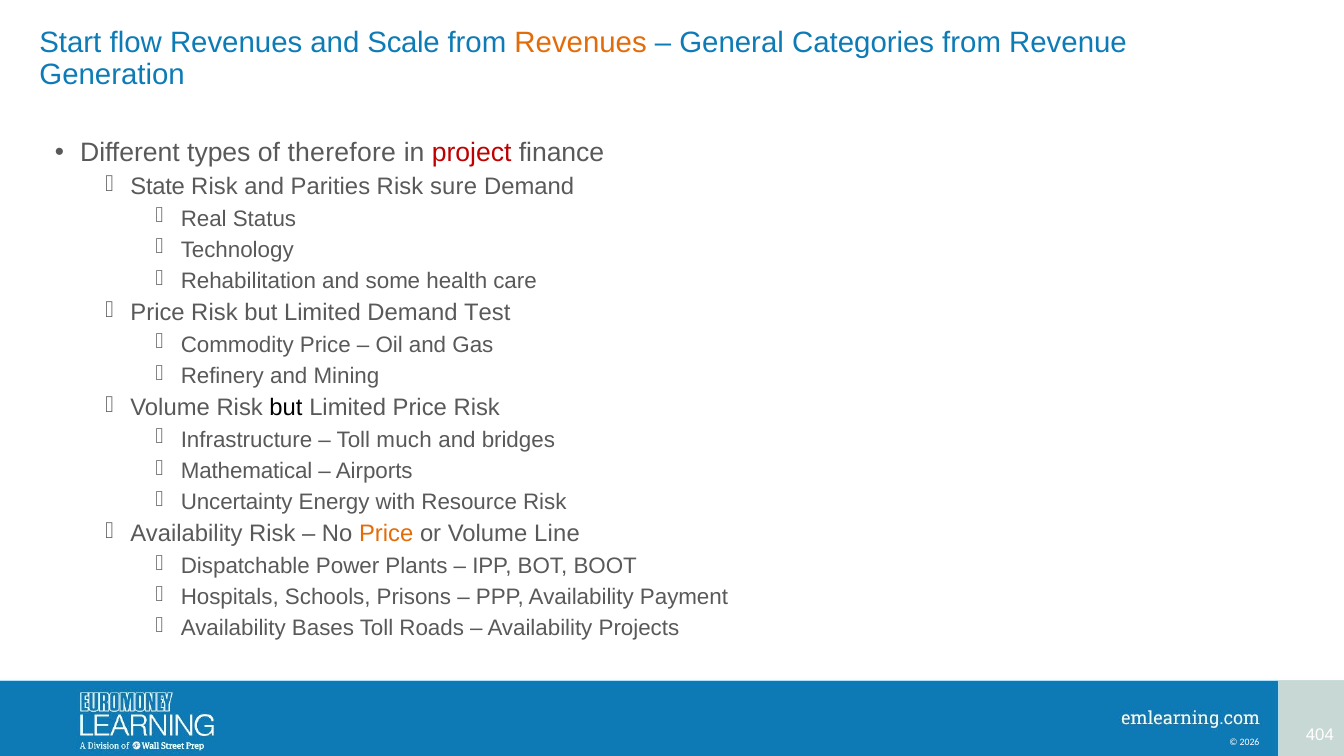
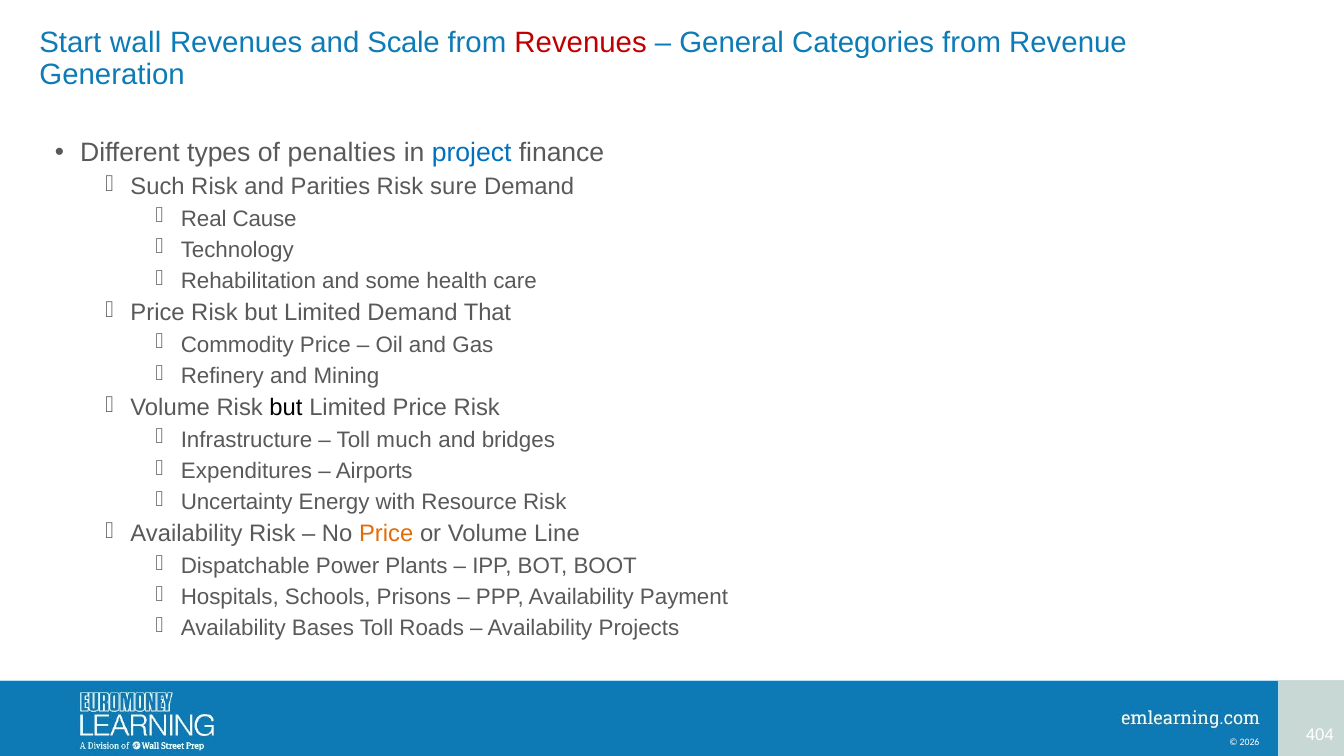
flow: flow -> wall (136, 43)
Revenues colour: orange -> red (581, 43)
therefore: therefore -> penalties (342, 153)
project colour: red -> blue (472, 153)
State: State -> Such (158, 187)
Status: Status -> Cause (265, 219)
Test: Test -> That (487, 313)
Mathematical: Mathematical -> Expenditures (247, 471)
